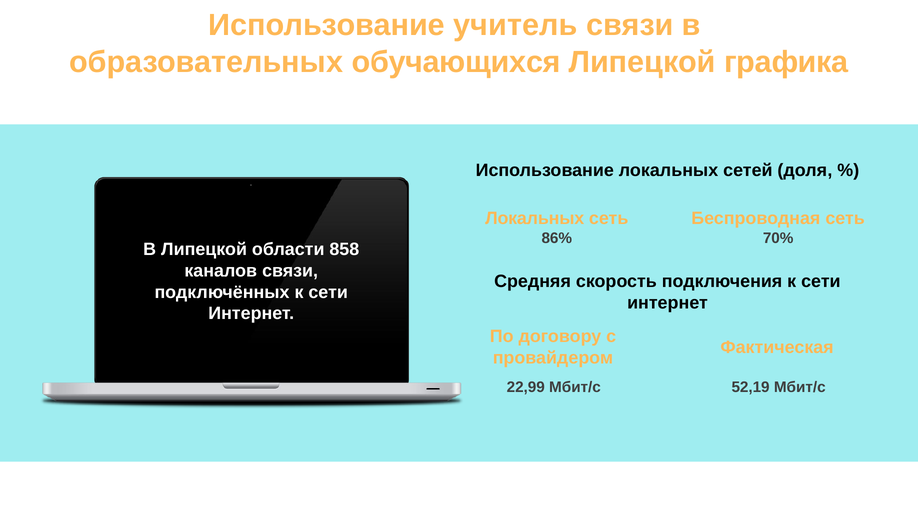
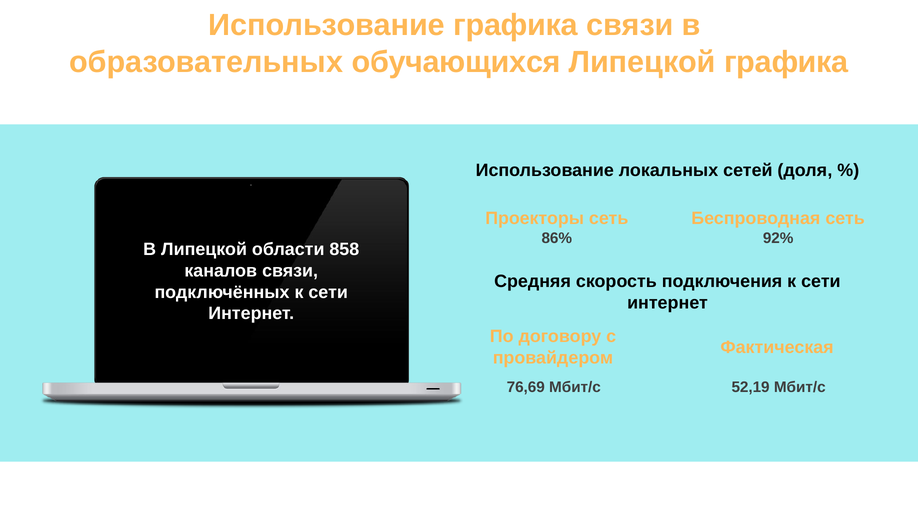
Использование учитель: учитель -> графика (516, 25)
Локальных: Локальных -> Проекторы (535, 218)
70%: 70% -> 92% (778, 239)
22,99: 22,99 -> 76,69 (526, 387)
